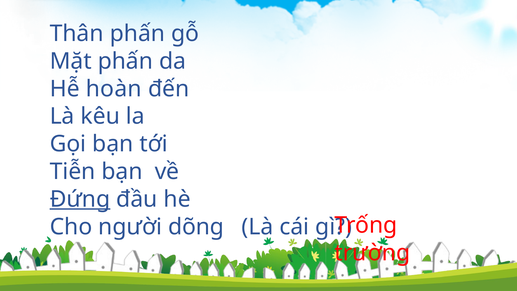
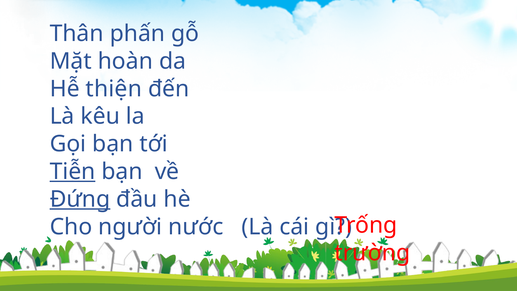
Mặt phấn: phấn -> hoàn (125, 61)
hoàn: hoàn -> thiện (114, 89)
Tiễn underline: none -> present (73, 171)
dõng: dõng -> nước (196, 227)
